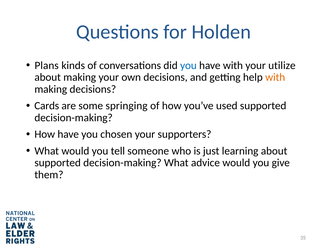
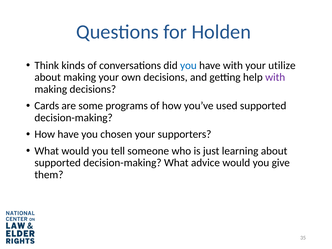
Plans: Plans -> Think (47, 65)
with colour: orange -> purple (275, 77)
springing: springing -> programs (127, 106)
